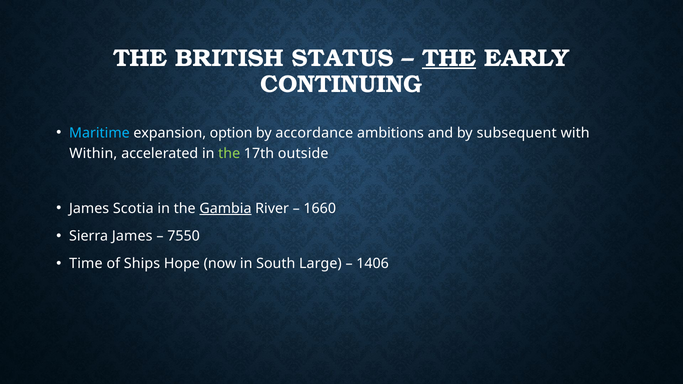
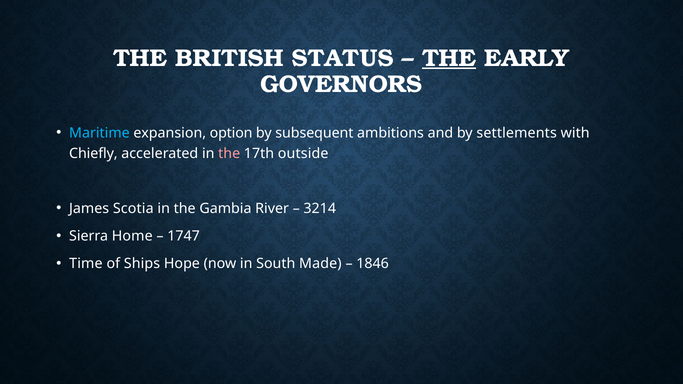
CONTINUING: CONTINUING -> GOVERNORS (341, 84)
accordance: accordance -> subsequent (314, 133)
subsequent: subsequent -> settlements (517, 133)
Within: Within -> Chiefly (93, 153)
the colour: light green -> pink (229, 153)
Gambia underline: present -> none (225, 209)
1660: 1660 -> 3214 (320, 209)
Sierra James: James -> Home (132, 236)
7550: 7550 -> 1747 (184, 236)
Large: Large -> Made (320, 264)
1406: 1406 -> 1846 (373, 264)
